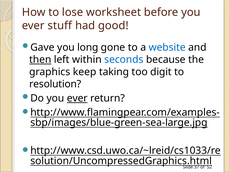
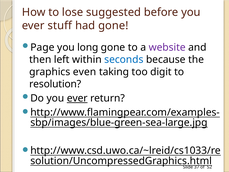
worksheet: worksheet -> suggested (114, 12)
had good: good -> gone (113, 26)
Gave: Gave -> Page (42, 47)
website colour: blue -> purple (167, 47)
then underline: present -> none (40, 60)
keep: keep -> even (85, 72)
